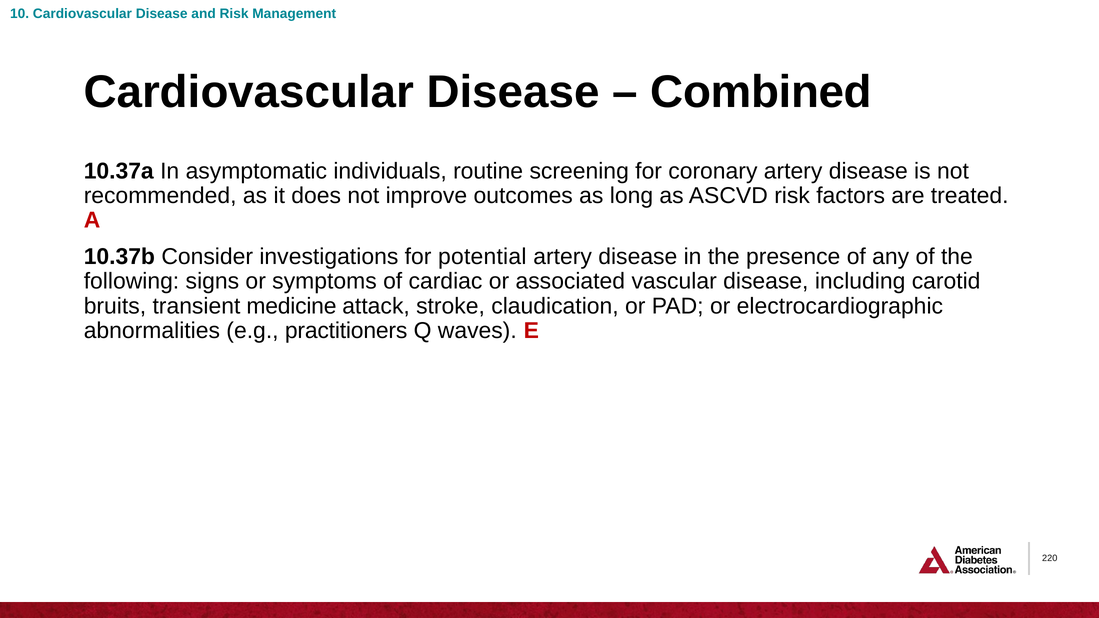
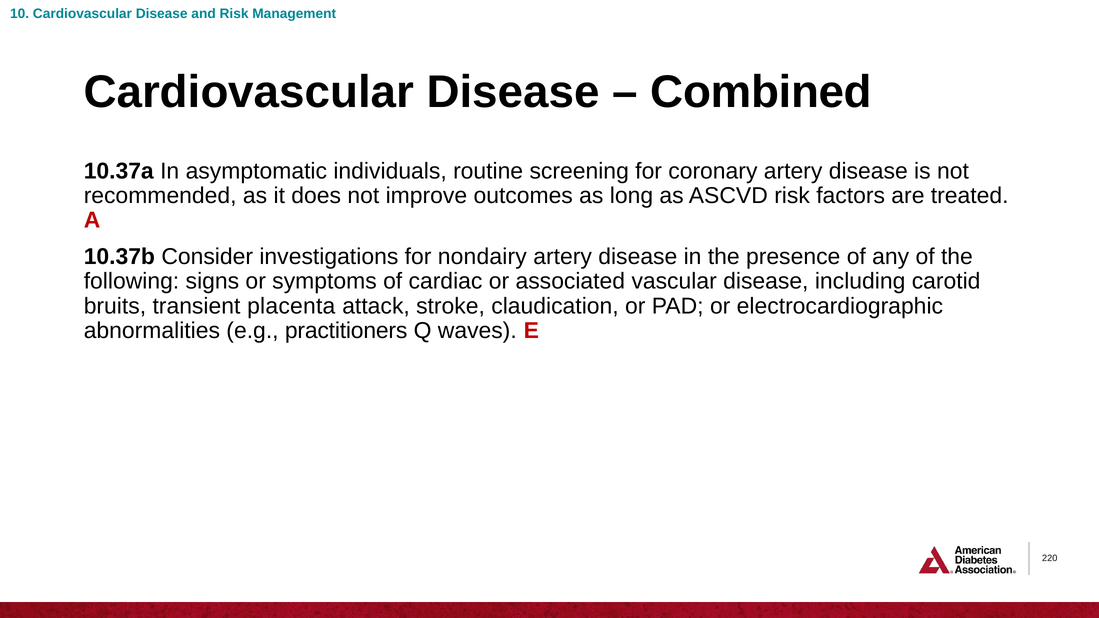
potential: potential -> nondairy (482, 257)
medicine: medicine -> placenta (291, 306)
